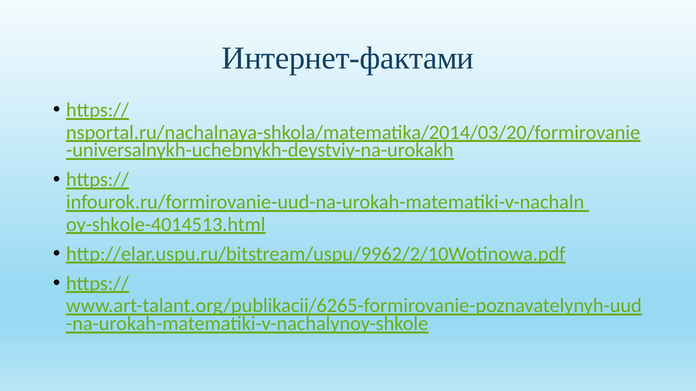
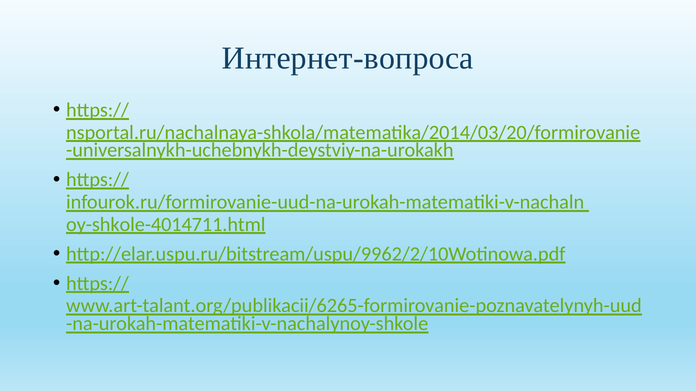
Интернет-фактами: Интернет-фактами -> Интернет-вопроса (348, 58)
oy-shkole-4014513.html: oy-shkole-4014513.html -> oy-shkole-4014711.html (166, 225)
